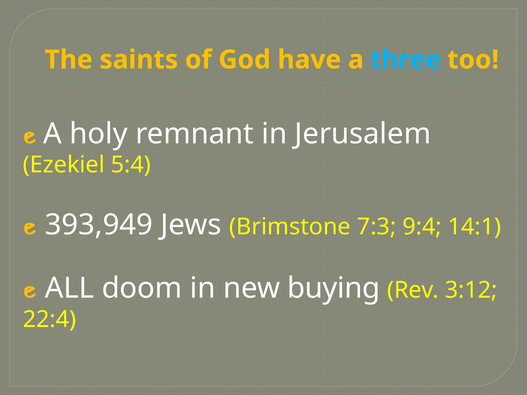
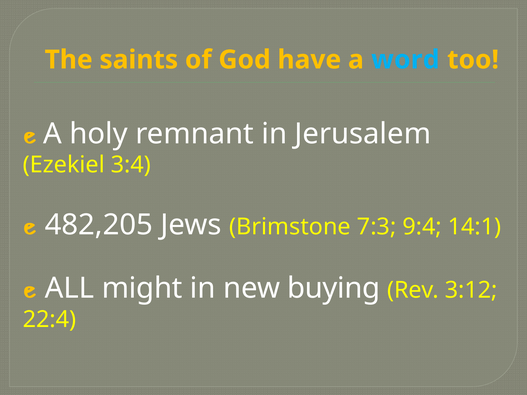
three: three -> word (405, 60)
5:4: 5:4 -> 3:4 (131, 165)
393,949: 393,949 -> 482,205 (99, 225)
doom: doom -> might (142, 288)
